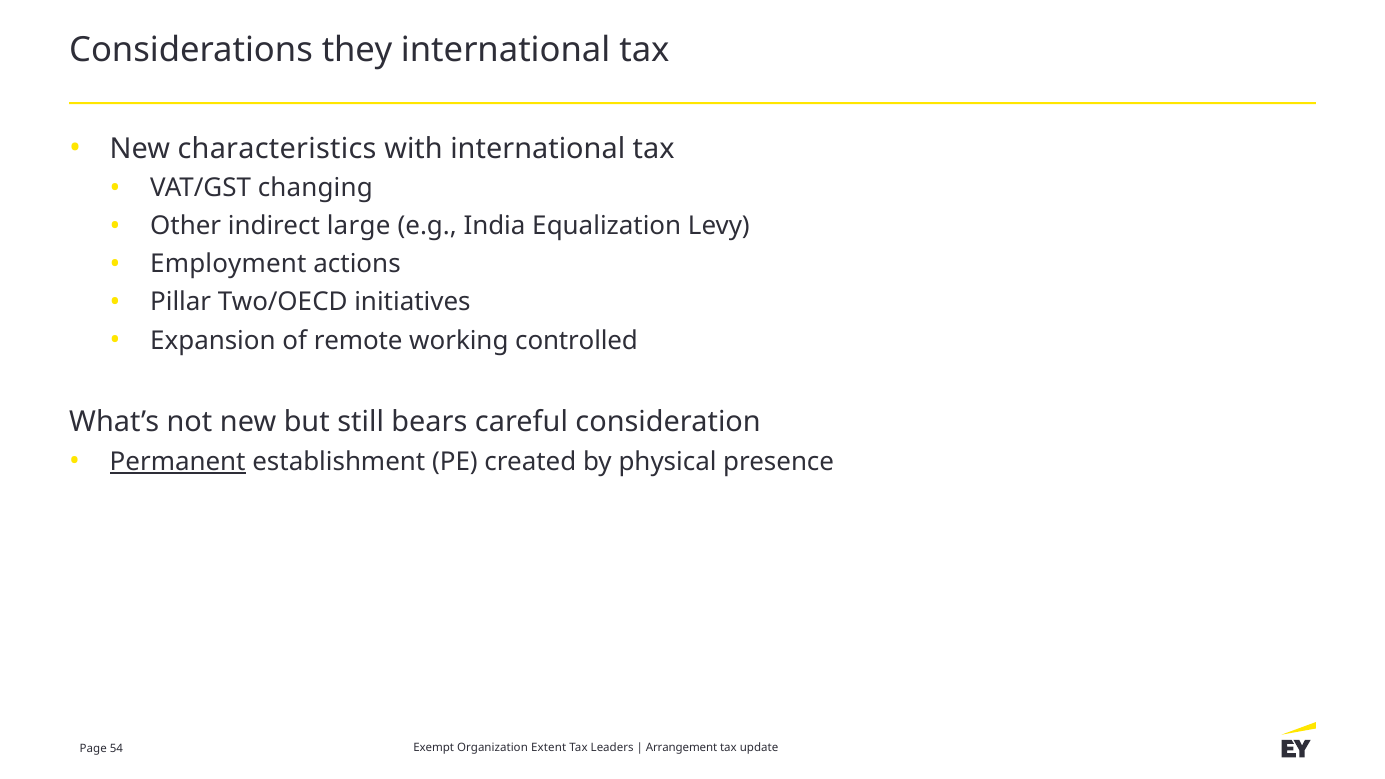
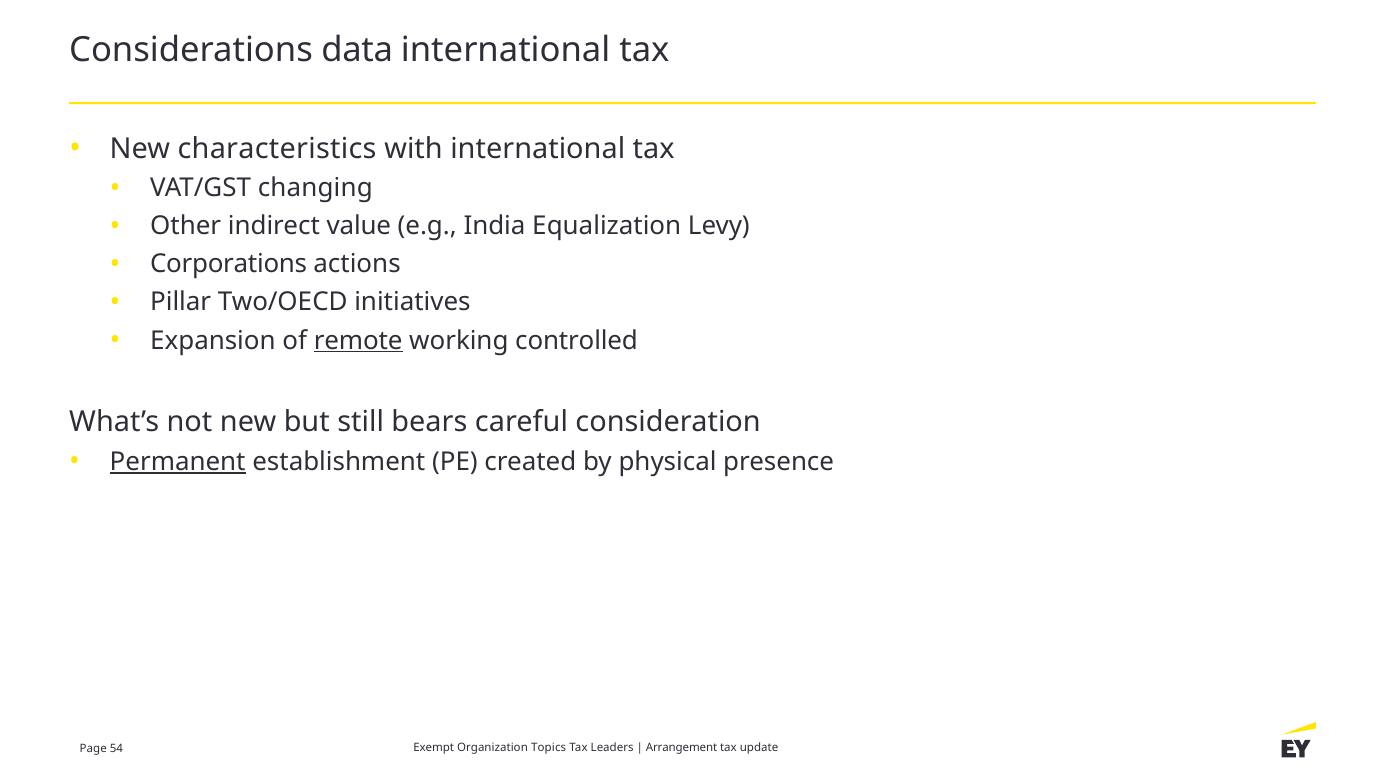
they: they -> data (357, 50)
large: large -> value (359, 226)
Employment: Employment -> Corporations (229, 264)
remote underline: none -> present (358, 340)
Extent: Extent -> Topics (549, 748)
